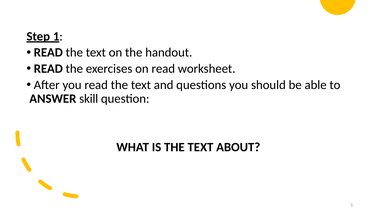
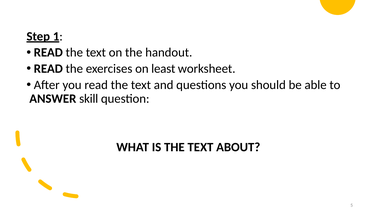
on read: read -> least (163, 69)
